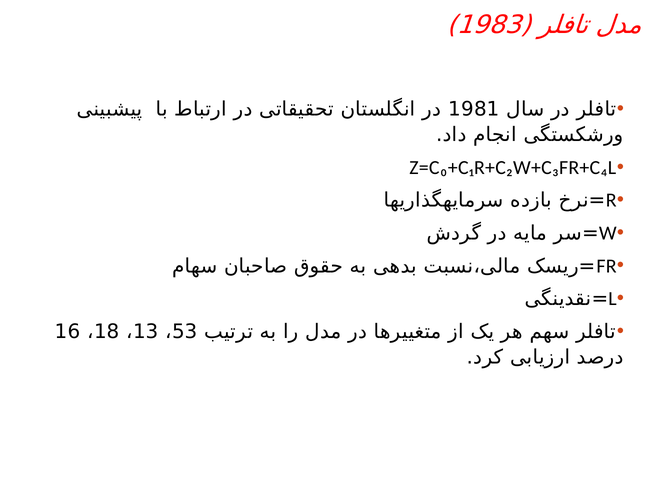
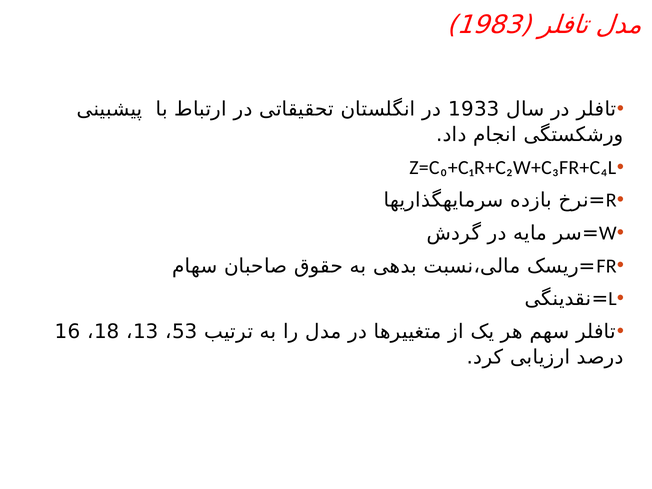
1981: 1981 -> 1933 (474, 109)
